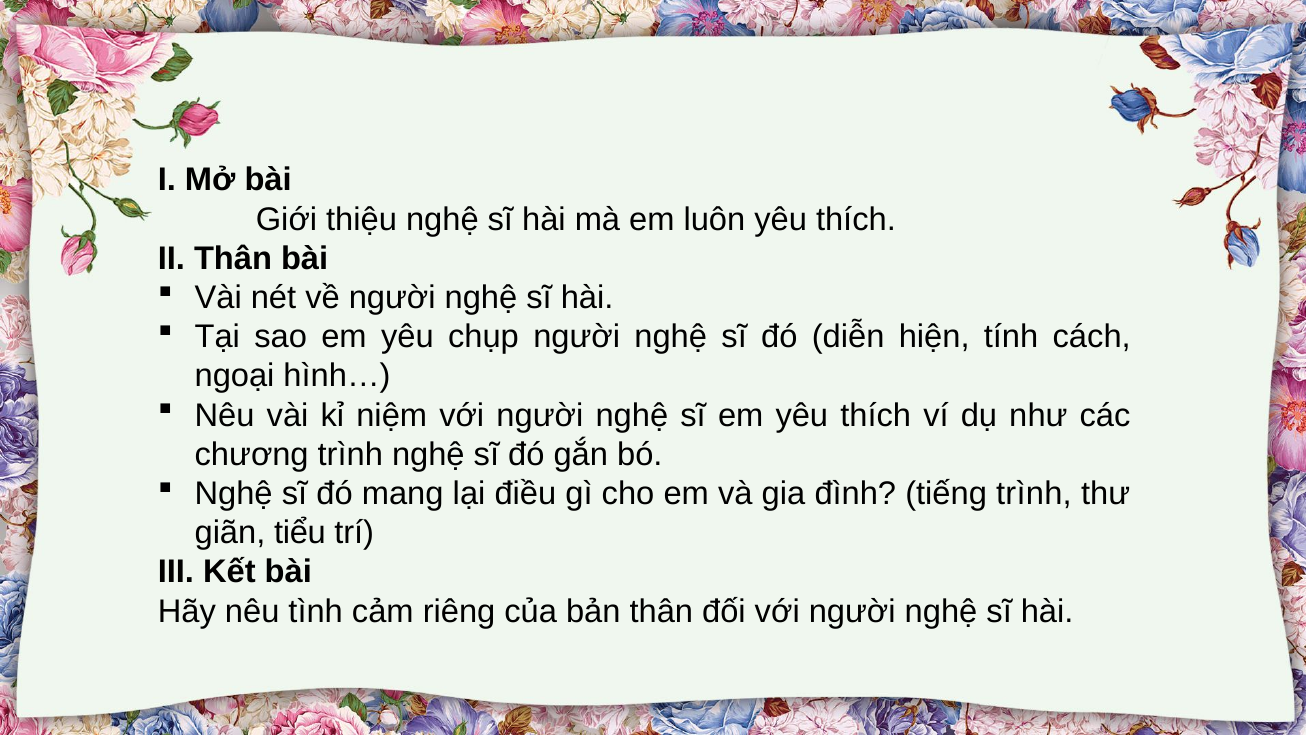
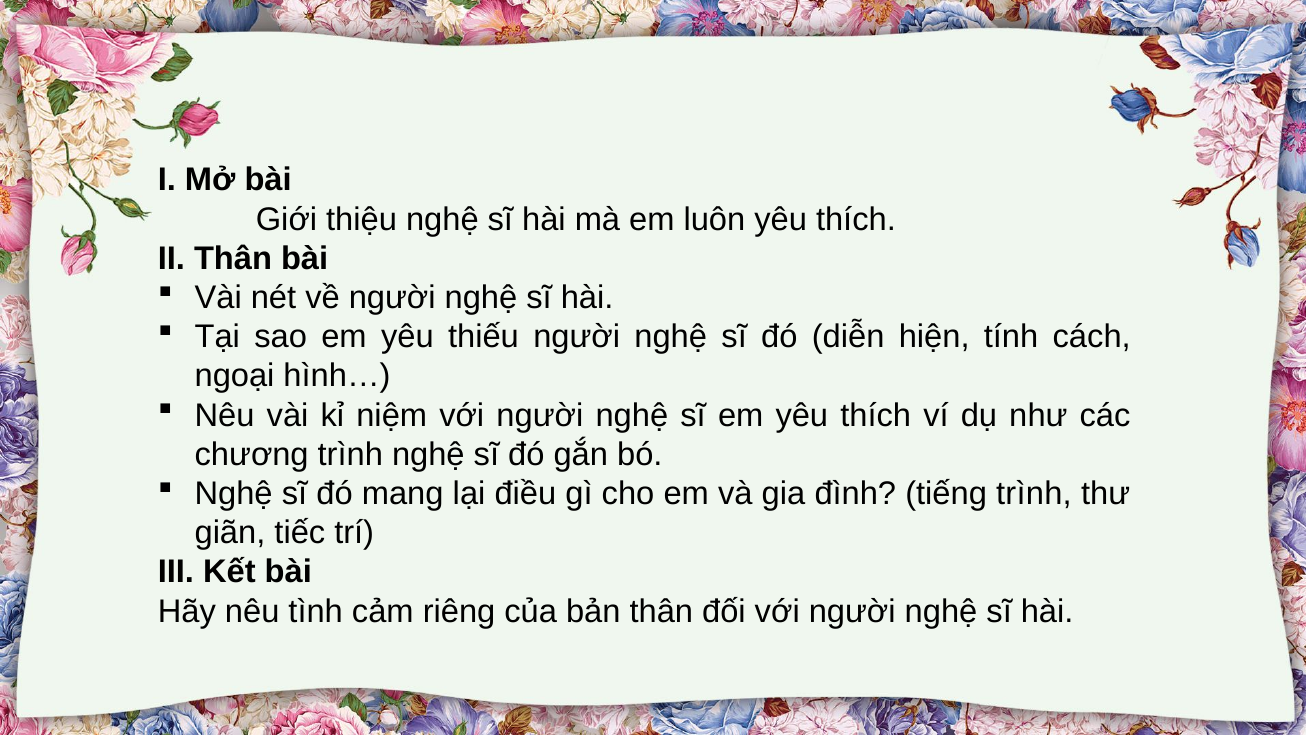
chụp: chụp -> thiếu (483, 337)
tiểu: tiểu -> tiếc (300, 533)
